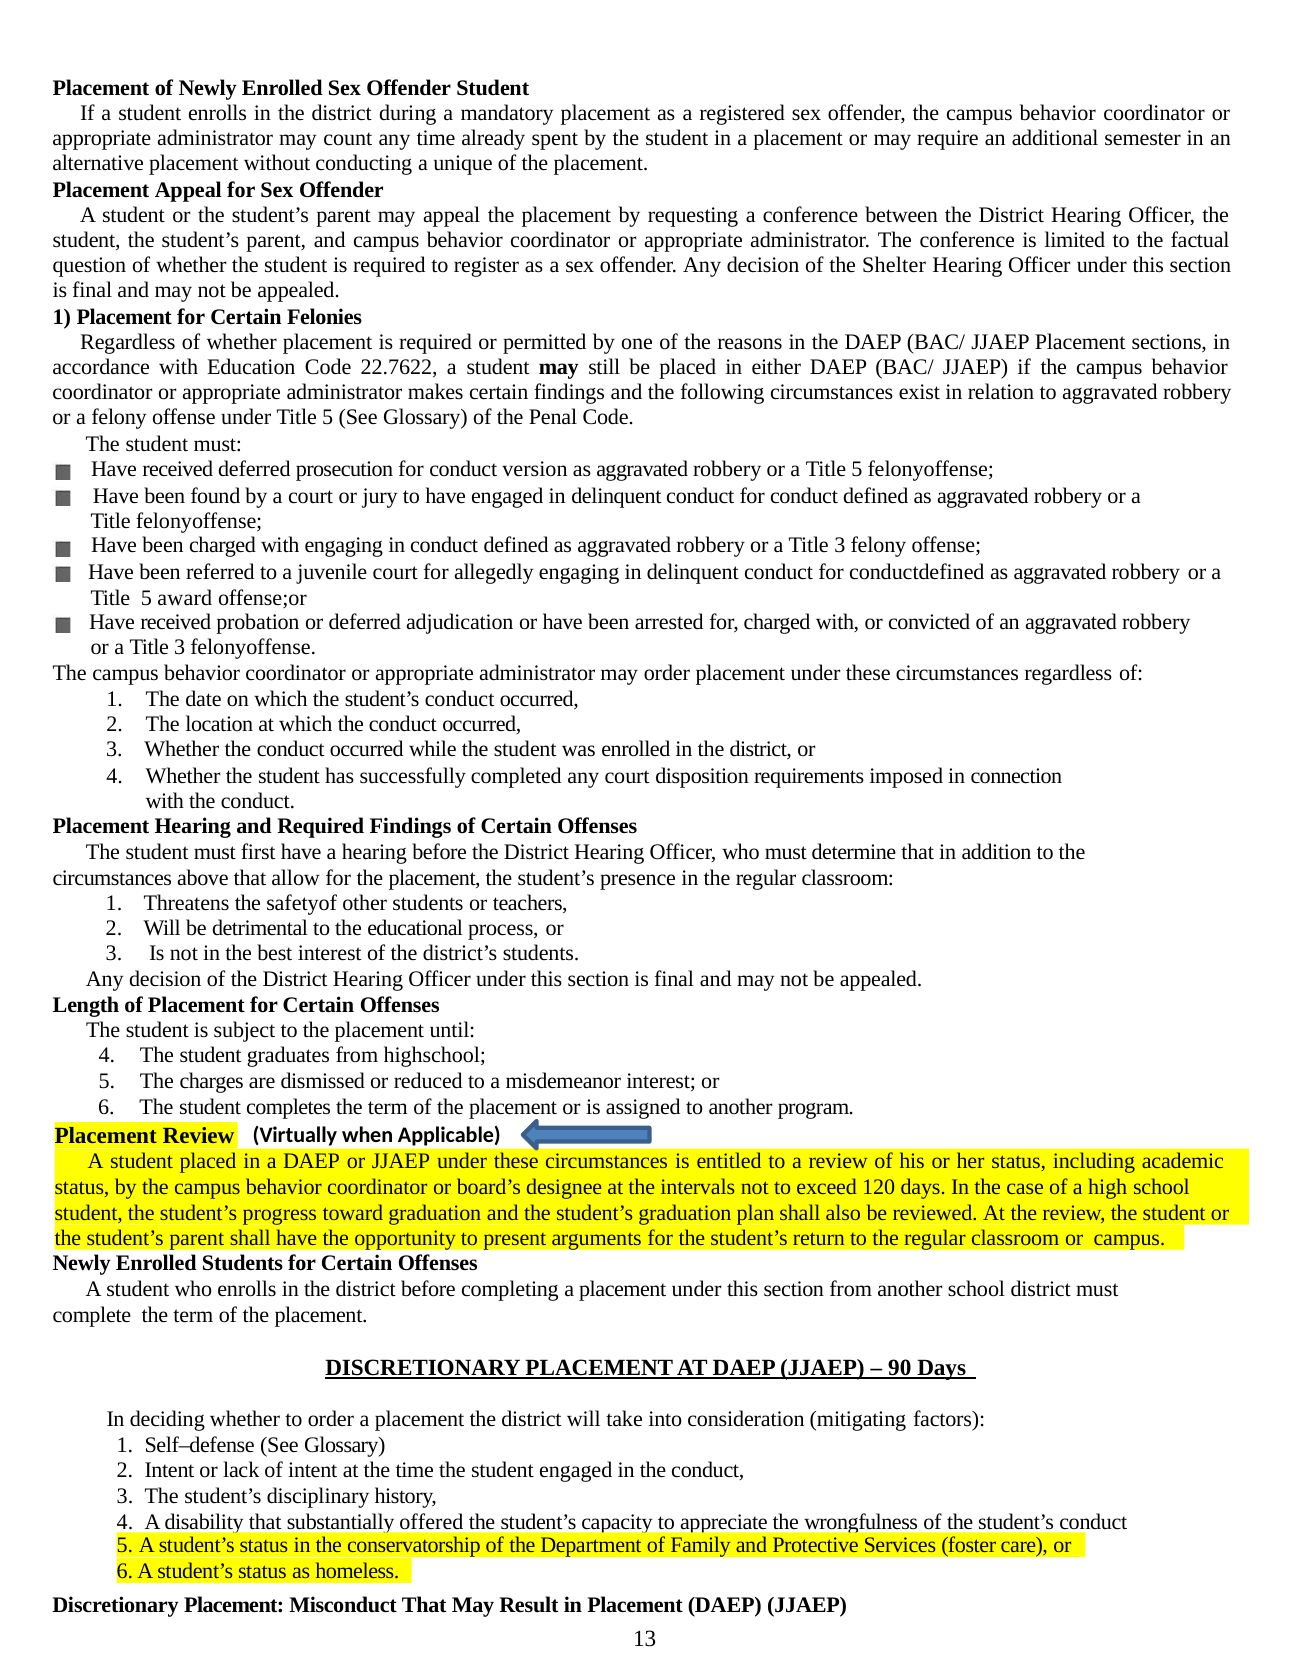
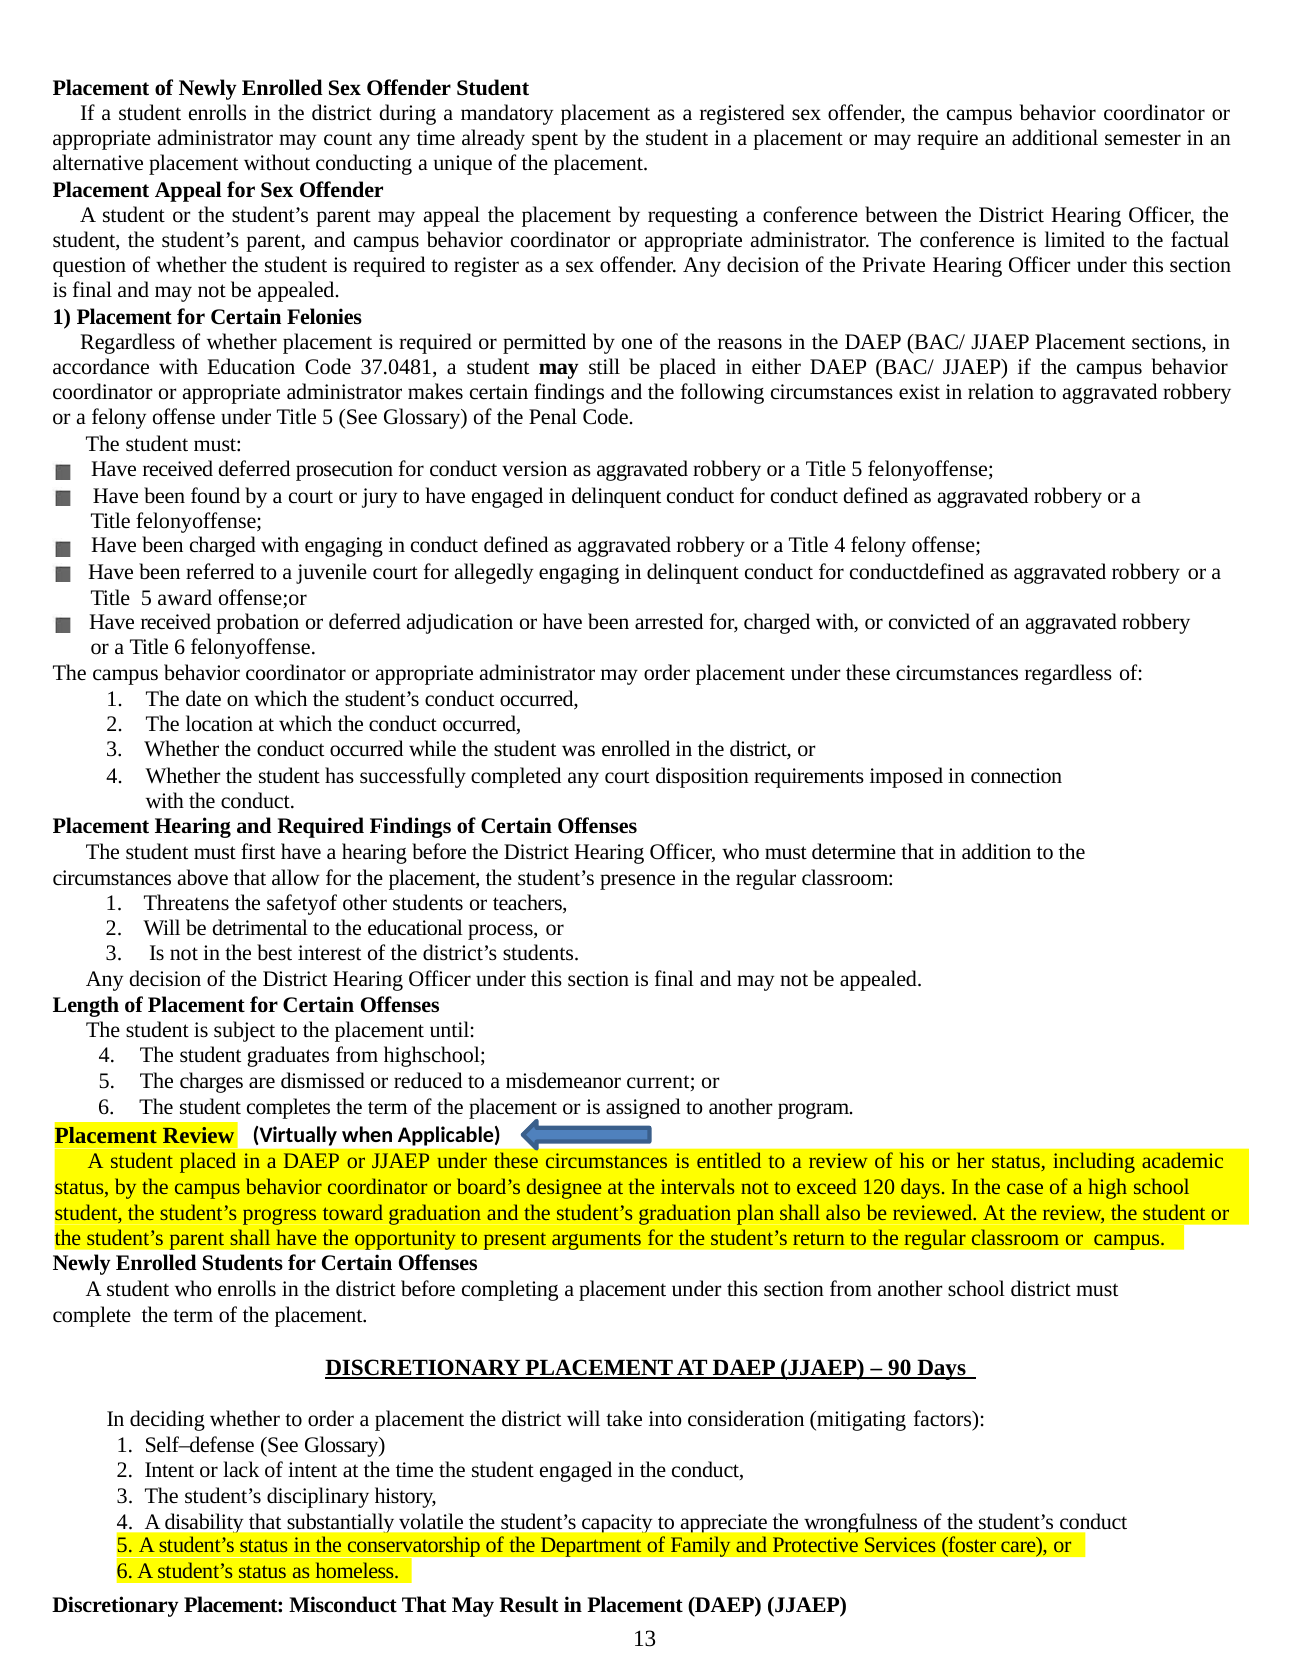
Shelter: Shelter -> Private (894, 265)
22.7622: 22.7622 -> 37.0481 (399, 367)
3: 3 -> 4 (840, 546)
3: 3 -> 6 (180, 648)
misdemeanor interest: interest -> current (661, 1081)
offered: offered -> volatile (432, 1522)
